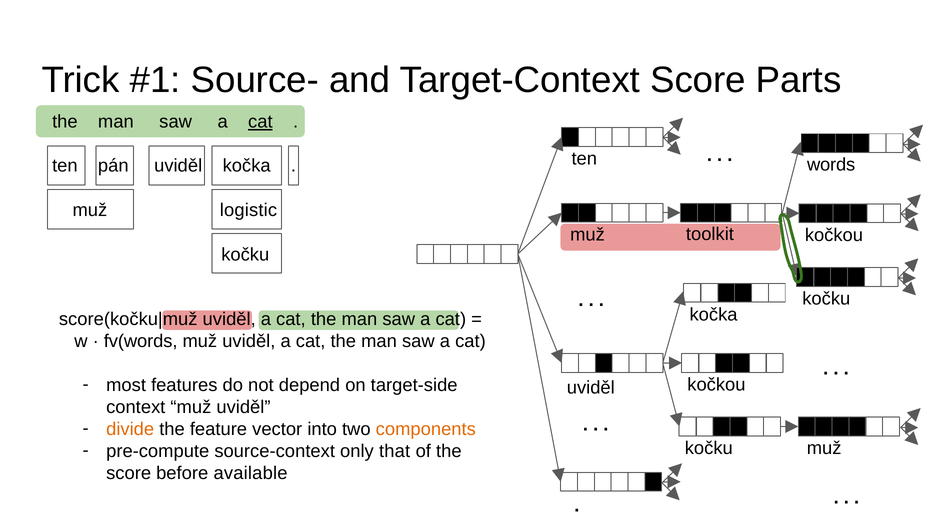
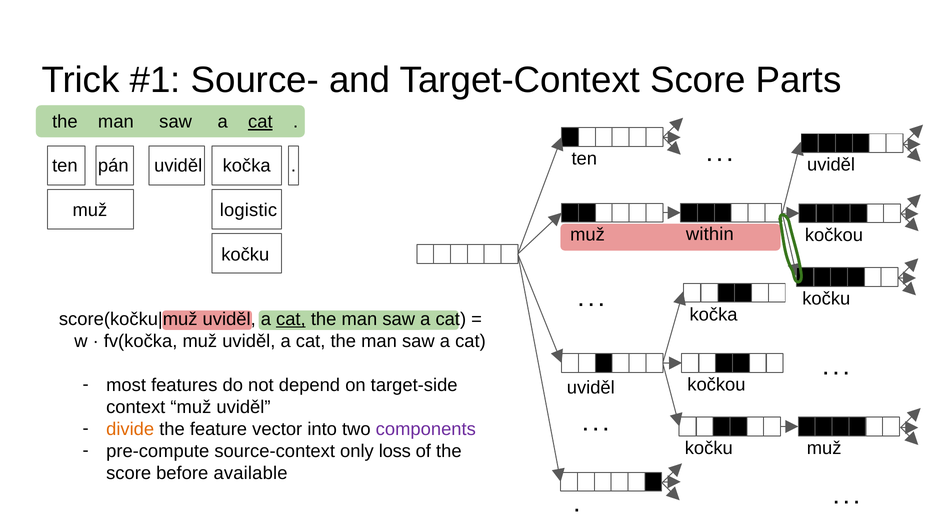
words: words -> uviděl (831, 165)
toolkit: toolkit -> within (710, 234)
cat underline: none -> present (291, 319)
fv(words: fv(words -> fv(kočka (141, 341)
components colour: orange -> purple (426, 429)
that: that -> loss (395, 451)
